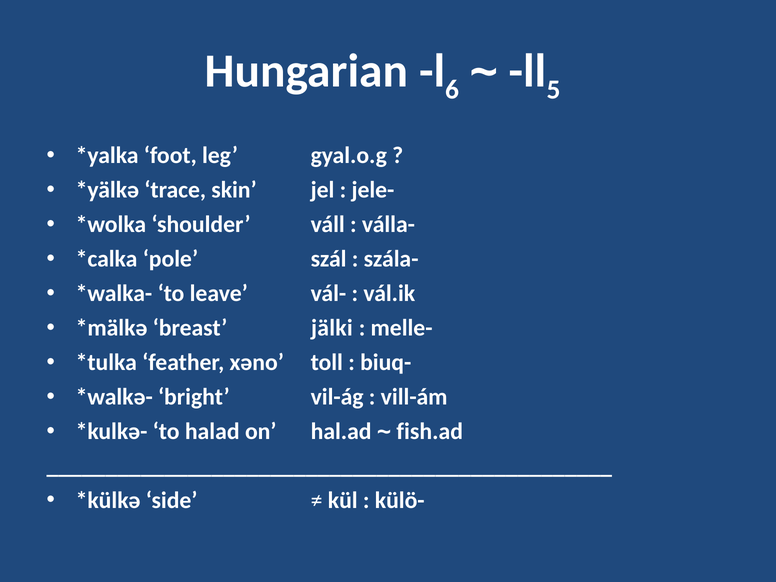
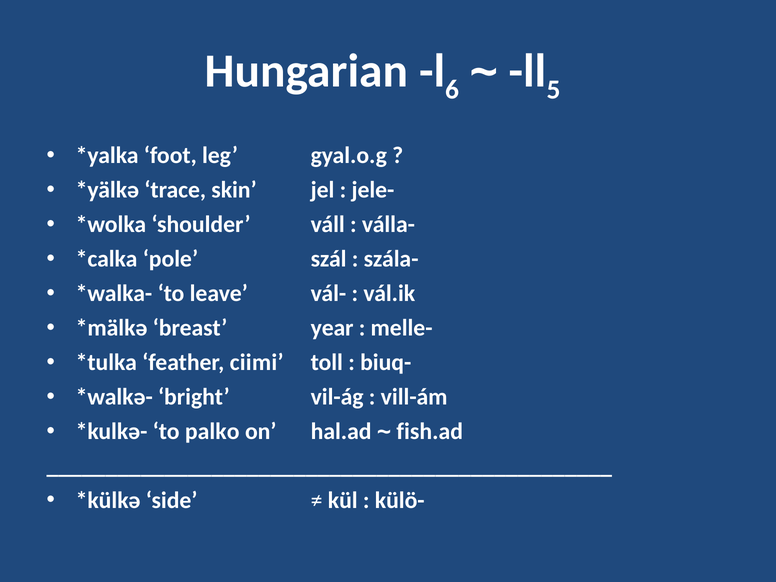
jälki: jälki -> year (332, 328)
xəno: xəno -> ciimi (257, 363)
halad: halad -> palko (212, 432)
